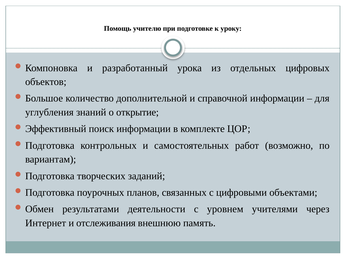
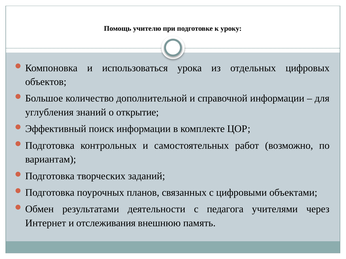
разработанный: разработанный -> использоваться (135, 68)
уровнем: уровнем -> педагога (225, 210)
